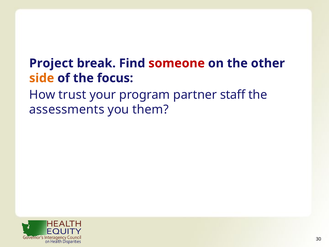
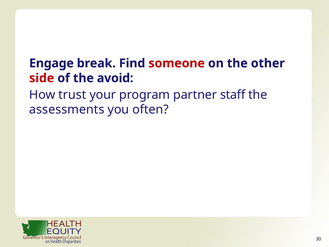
Project: Project -> Engage (51, 63)
side colour: orange -> red (42, 78)
focus: focus -> avoid (115, 78)
them: them -> often (151, 109)
